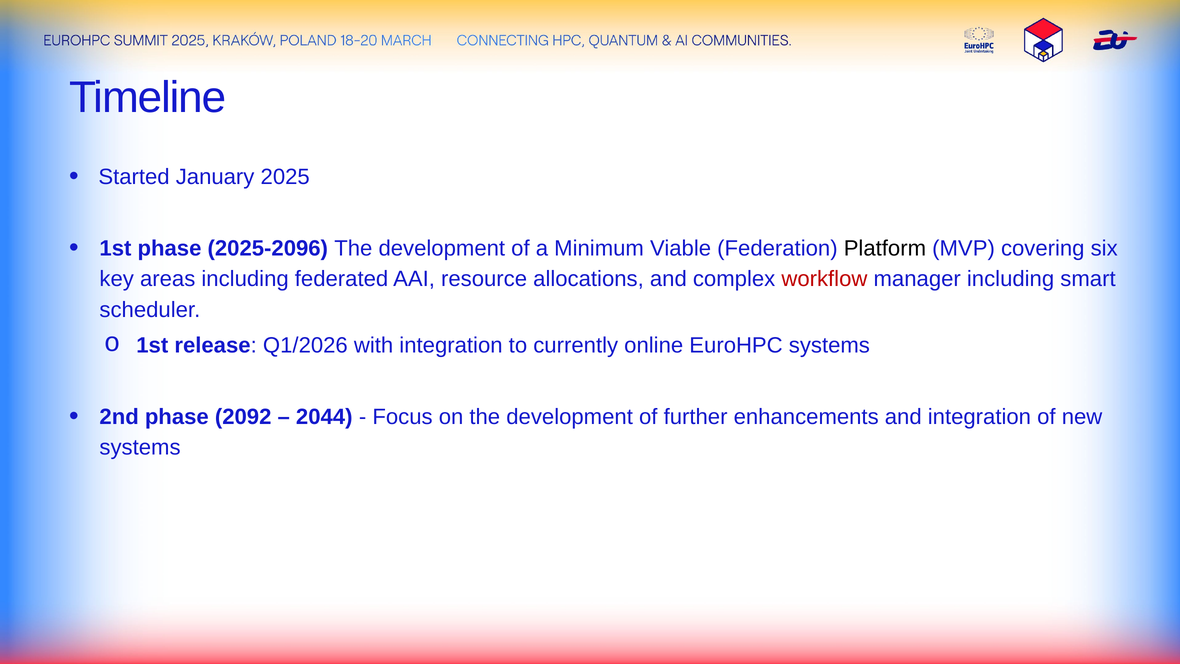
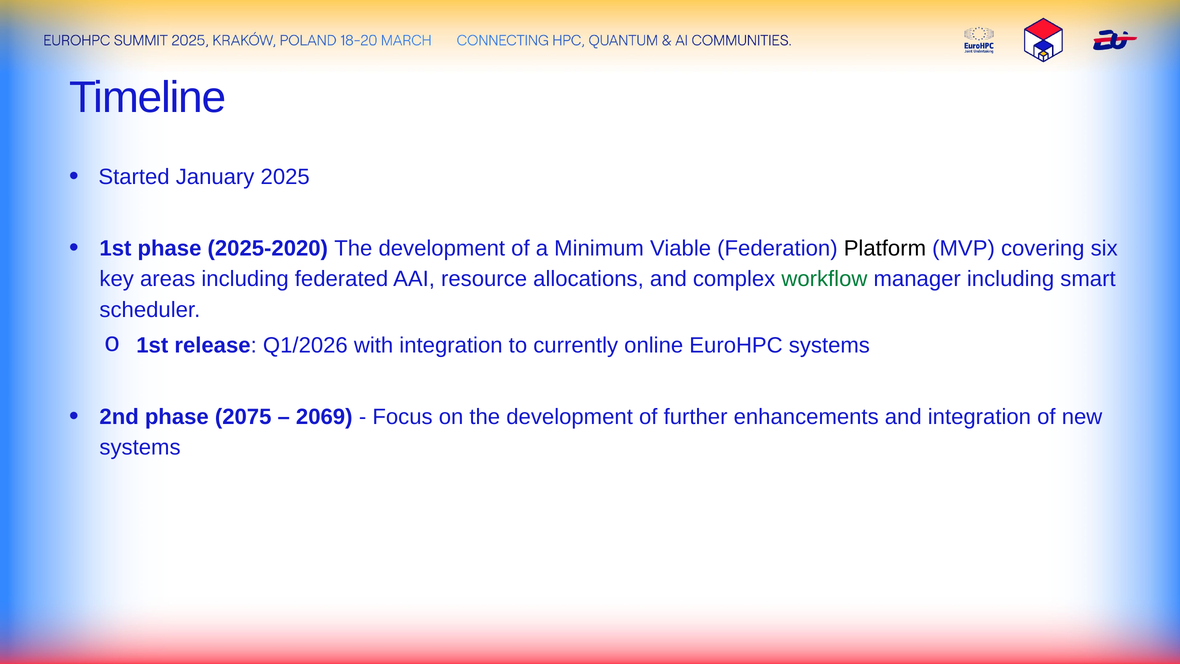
2025-2096: 2025-2096 -> 2025-2020 (268, 248)
workflow colour: red -> green (824, 279)
2092: 2092 -> 2075 (243, 417)
2044: 2044 -> 2069 (324, 417)
